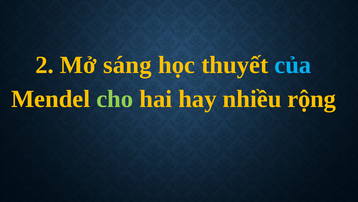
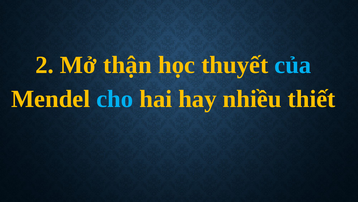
sáng: sáng -> thận (127, 65)
cho colour: light green -> light blue (115, 99)
rộng: rộng -> thiết (312, 99)
